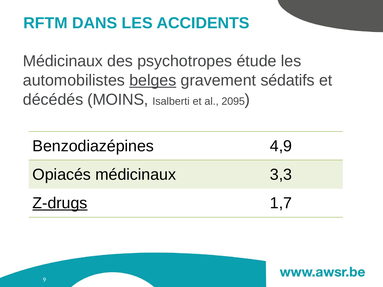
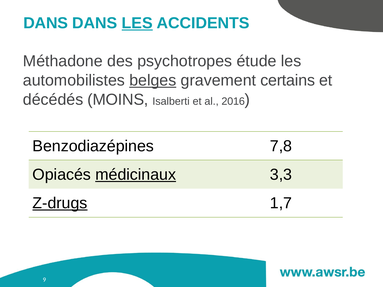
RFTM: RFTM -> DANS (46, 23)
LES underline: none -> present (137, 23)
Médicinaux: Médicinaux -> Méthadone (63, 61)
sédatifs: sédatifs -> certains (288, 80)
2095: 2095 -> 2016 (233, 101)
4,9: 4,9 -> 7,8 (281, 146)
médicinaux underline: none -> present (136, 175)
